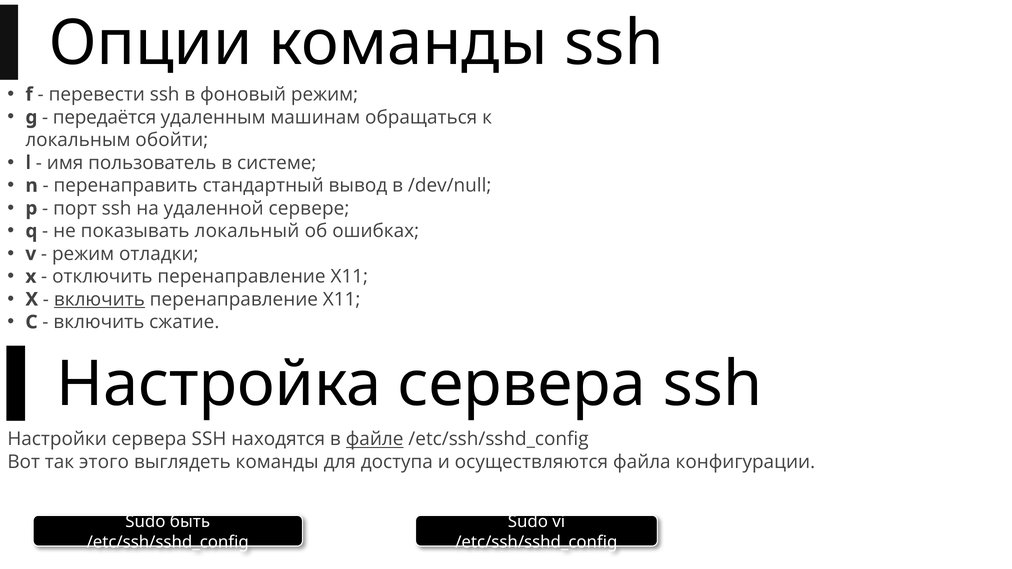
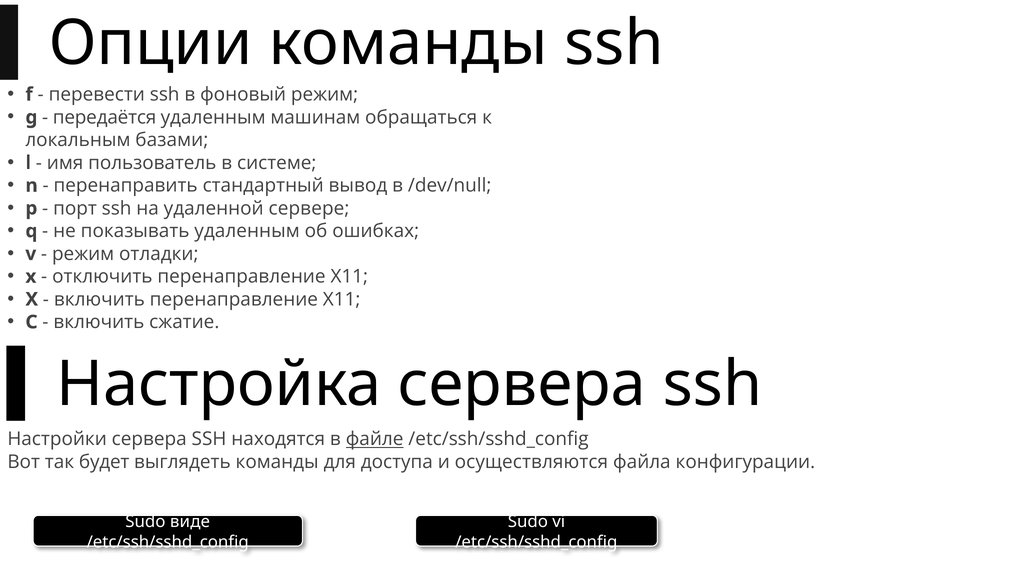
обойти: обойти -> базами (172, 140)
показывать локальный: локальный -> удаленным (247, 231)
включить underline: present -> none (99, 299)
этого: этого -> будет (104, 462)
быть: быть -> виде (190, 522)
